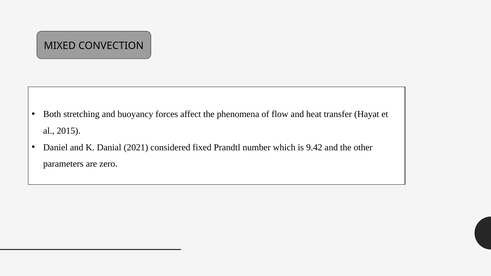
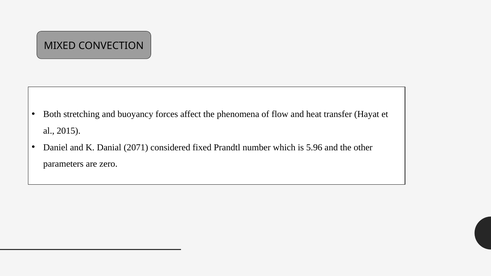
2021: 2021 -> 2071 (136, 147)
9.42: 9.42 -> 5.96 (314, 147)
